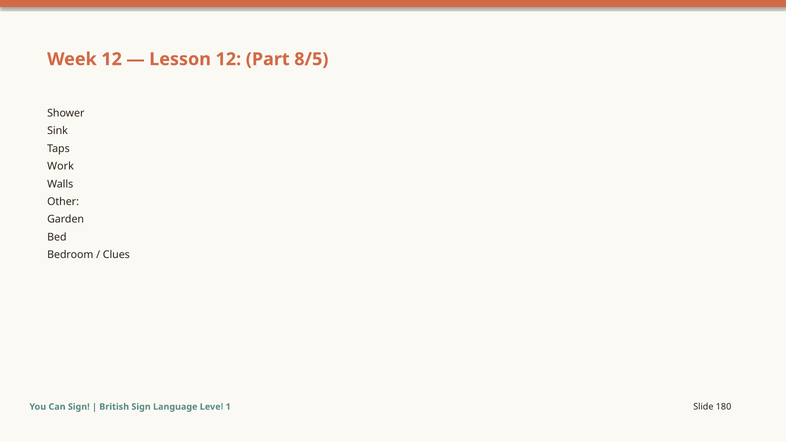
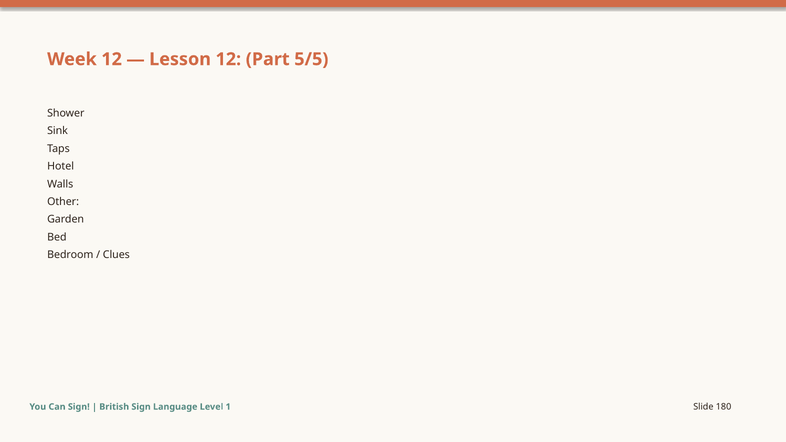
8/5: 8/5 -> 5/5 (311, 59)
Work: Work -> Hotel (61, 166)
